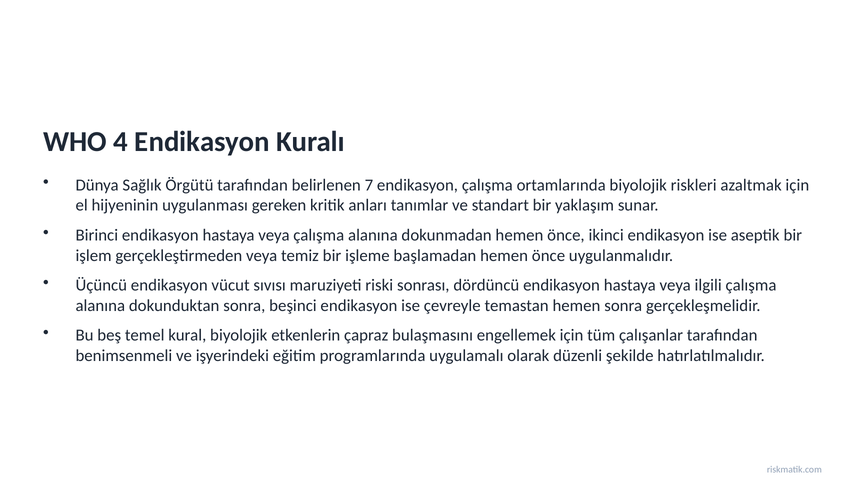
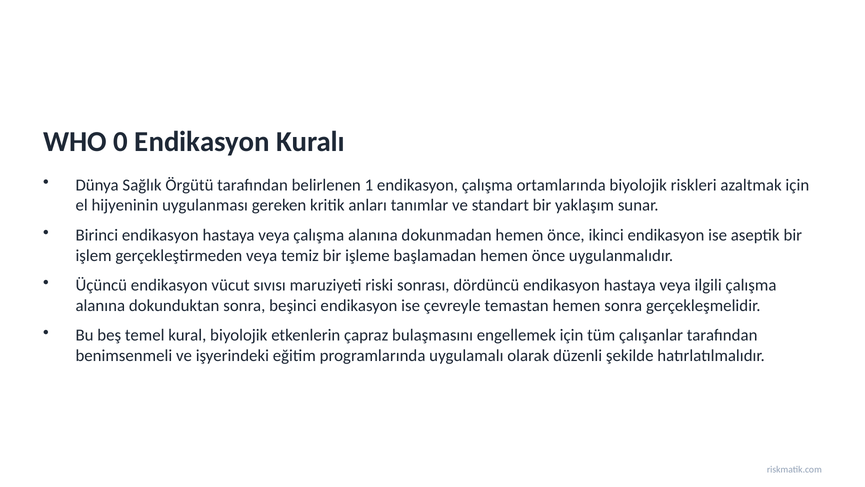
4: 4 -> 0 (121, 142)
7: 7 -> 1 (369, 185)
